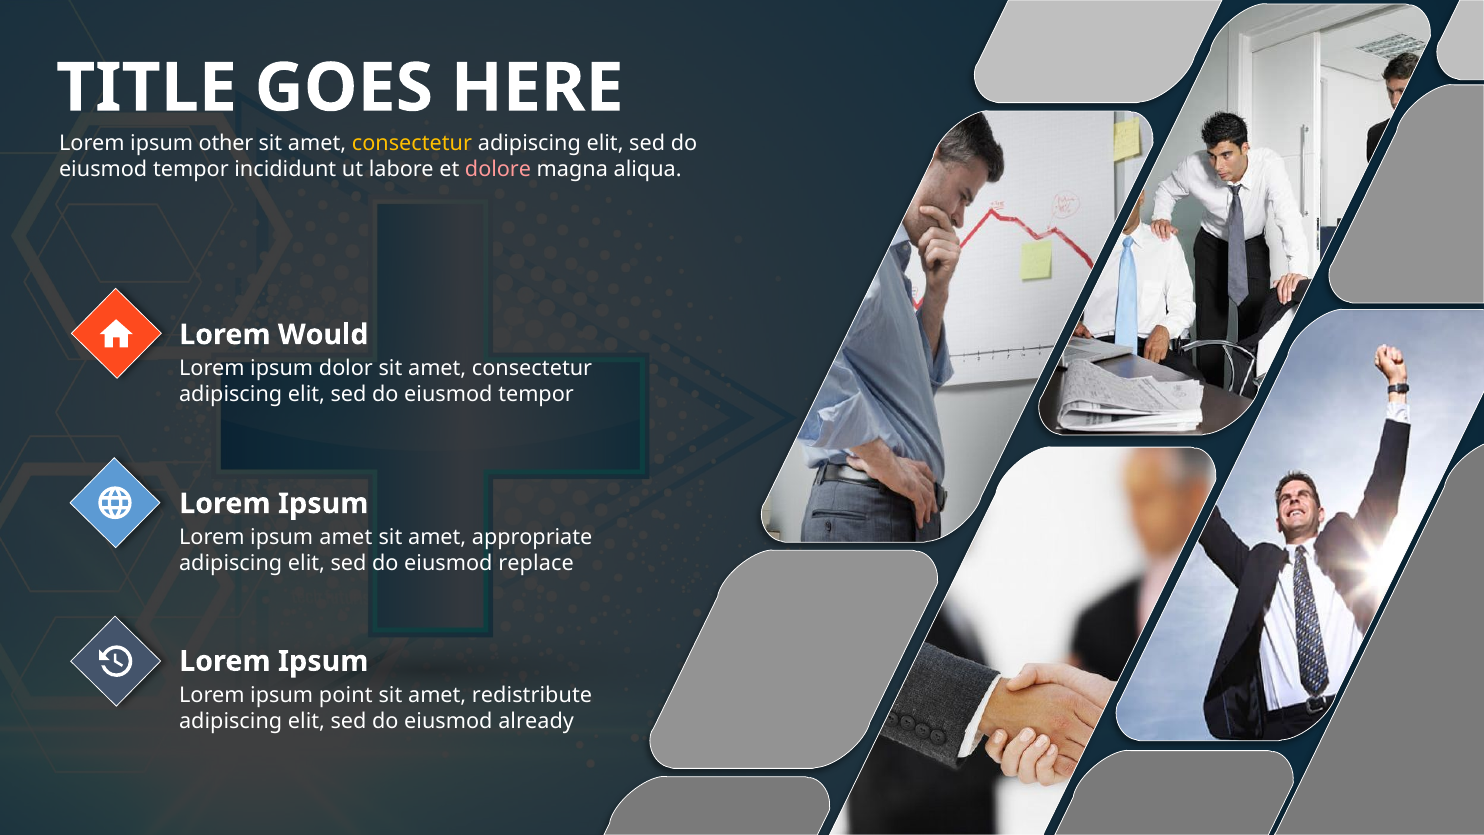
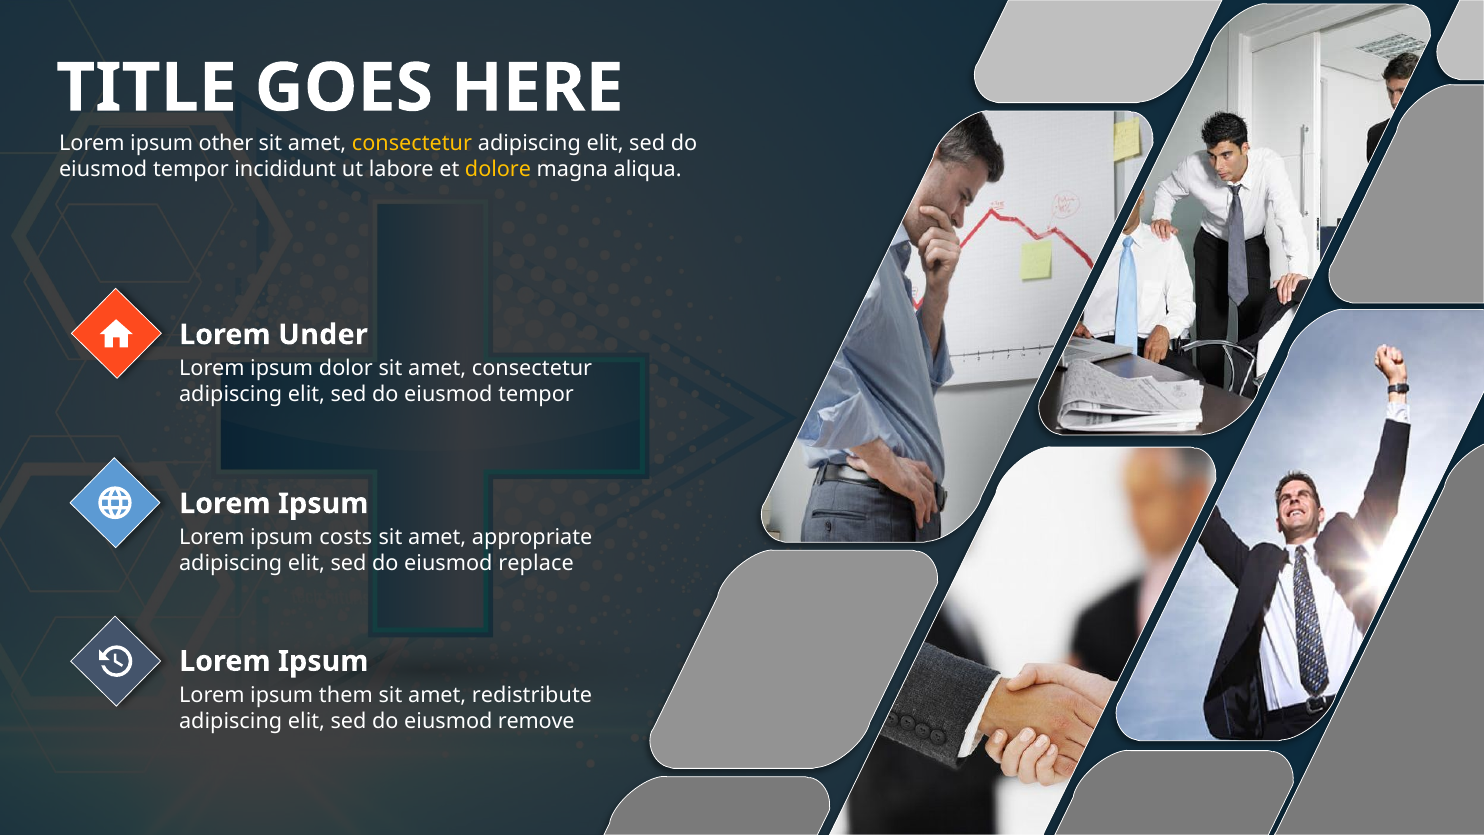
dolore colour: pink -> yellow (498, 169)
Would: Would -> Under (323, 335)
ipsum amet: amet -> costs (346, 537)
point: point -> them (346, 695)
already: already -> remove (536, 721)
